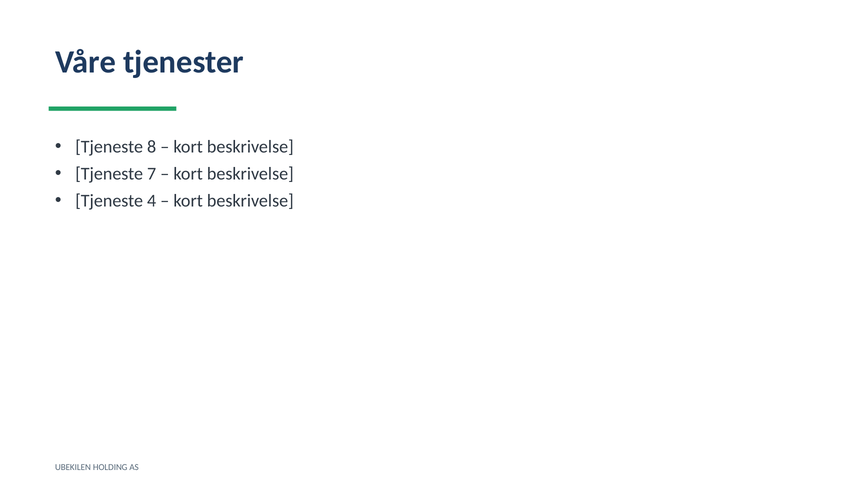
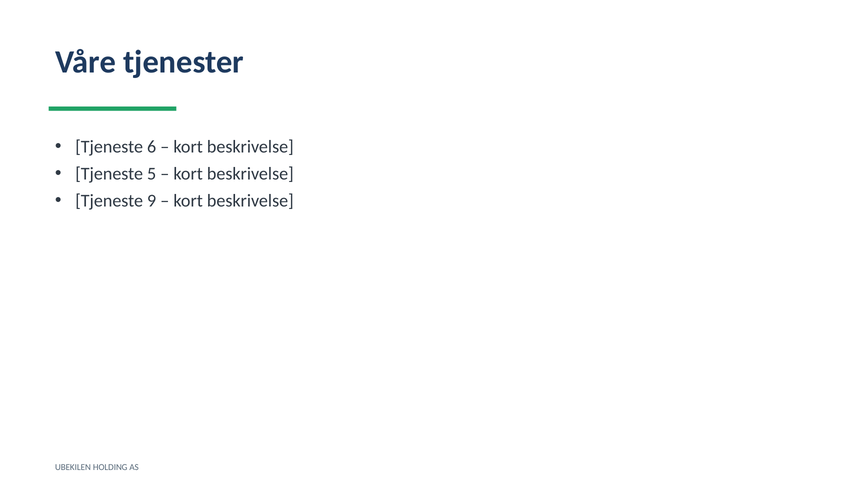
8: 8 -> 6 (152, 147)
7: 7 -> 5 (152, 174)
4: 4 -> 9 (152, 201)
